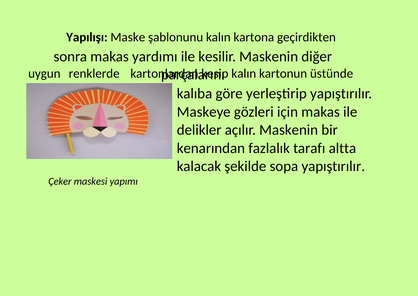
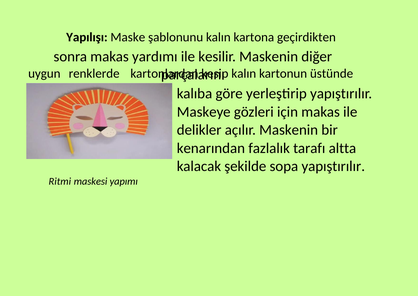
Çeker: Çeker -> Ritmi (60, 181)
